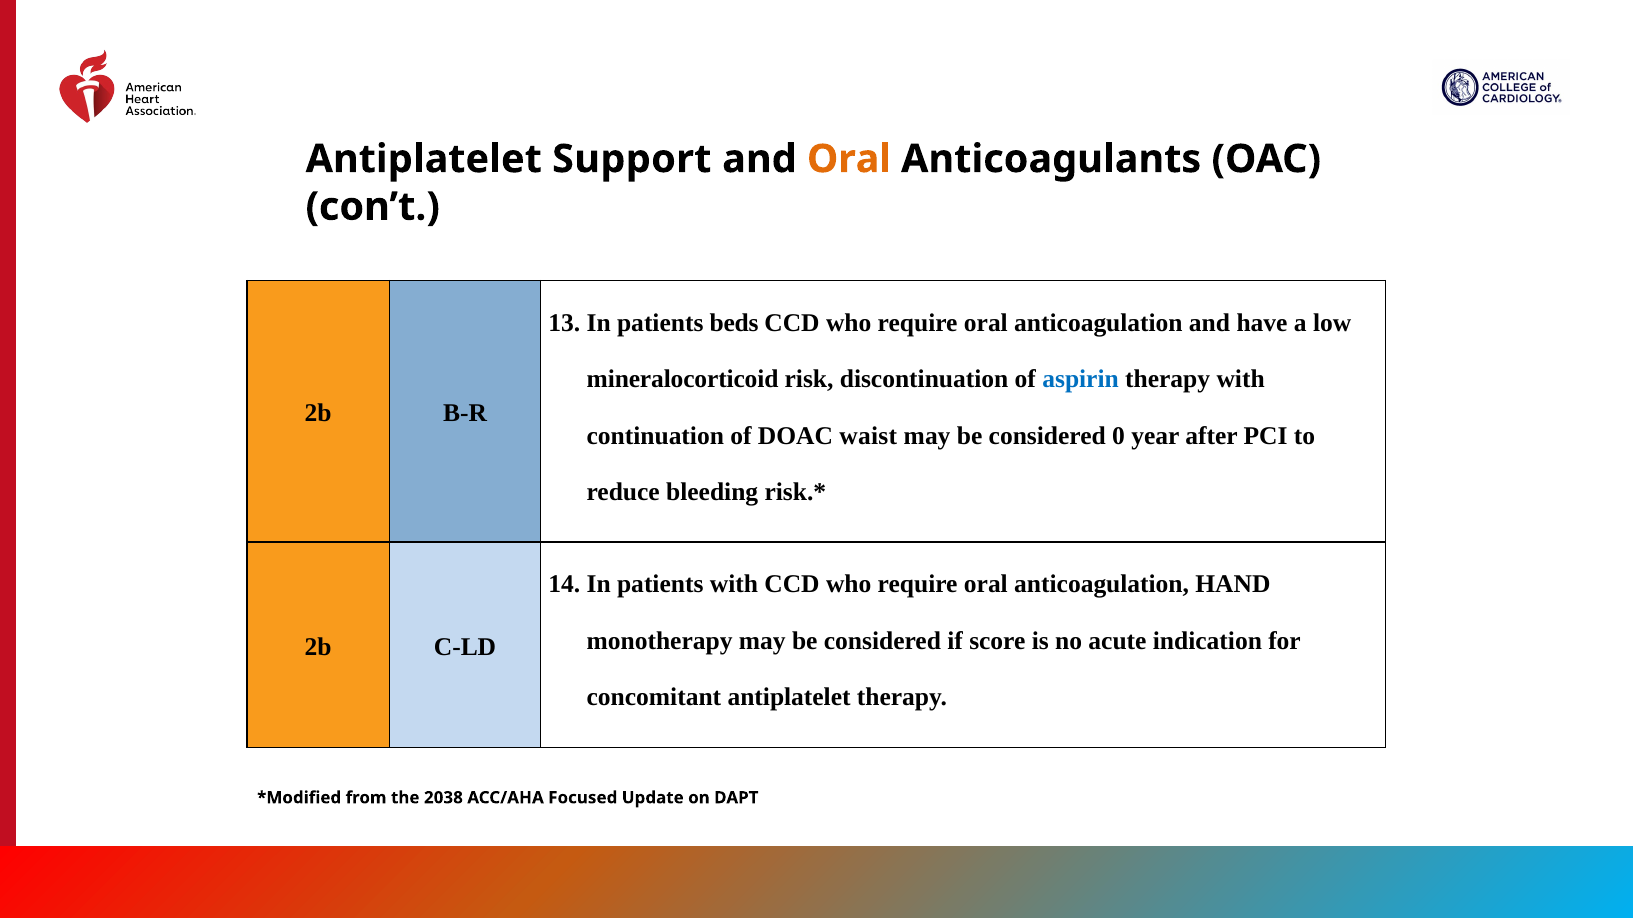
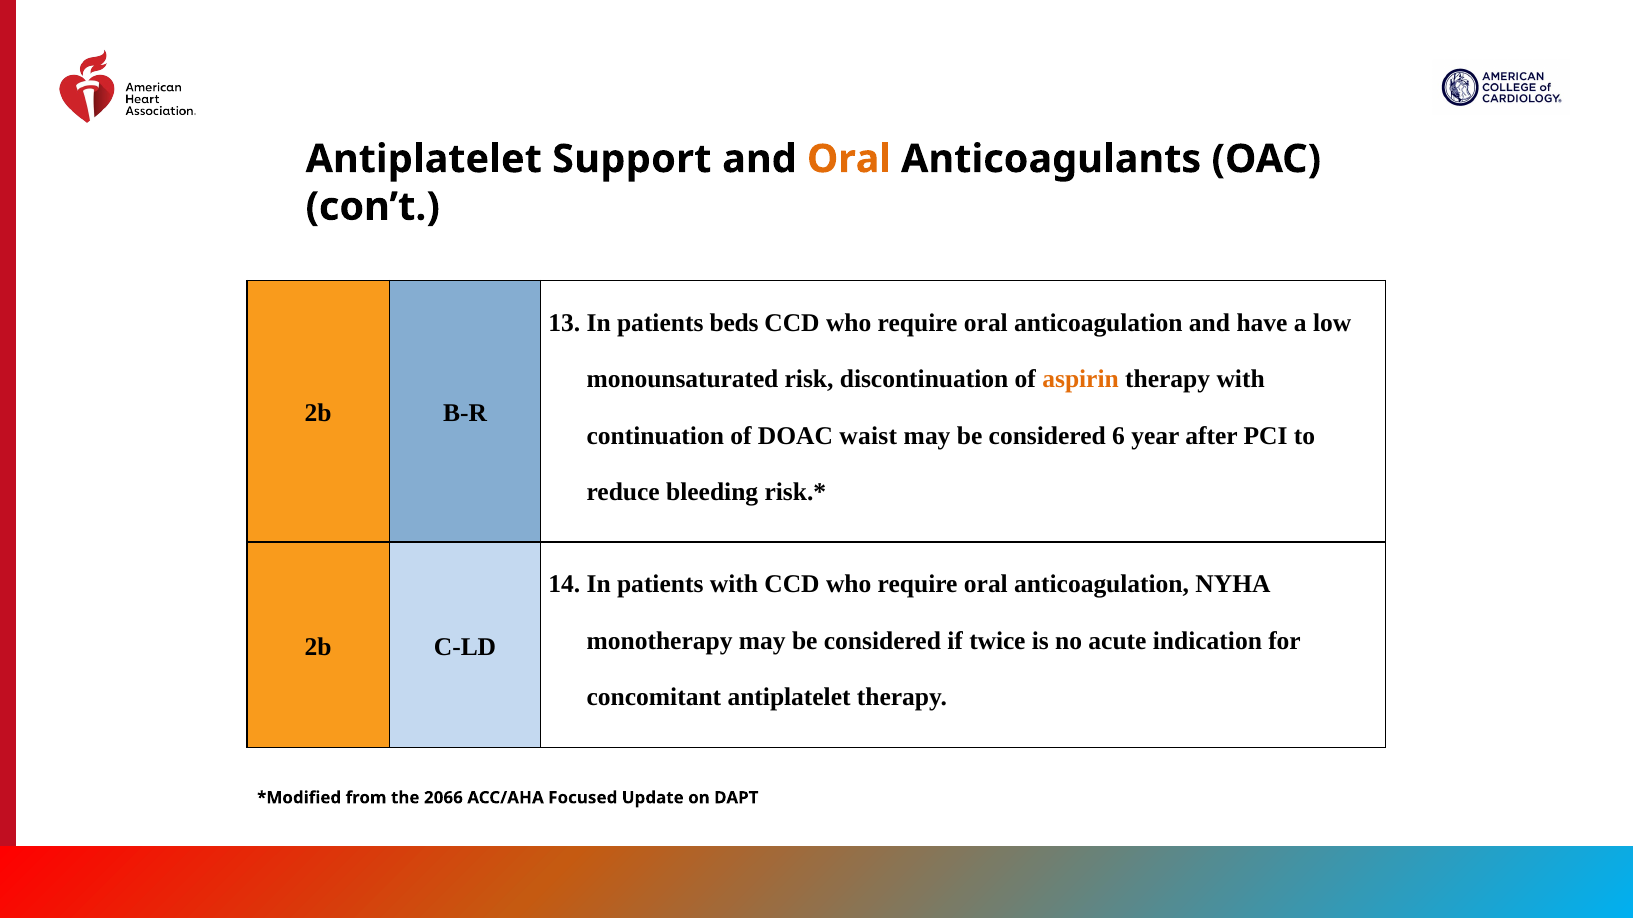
mineralocorticoid: mineralocorticoid -> monounsaturated (683, 380)
aspirin colour: blue -> orange (1081, 380)
0: 0 -> 6 (1119, 436)
HAND: HAND -> NYHA (1233, 585)
score: score -> twice (997, 641)
2038: 2038 -> 2066 (443, 798)
